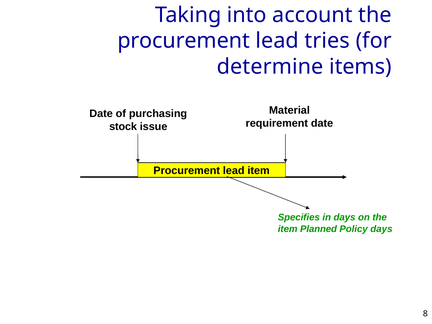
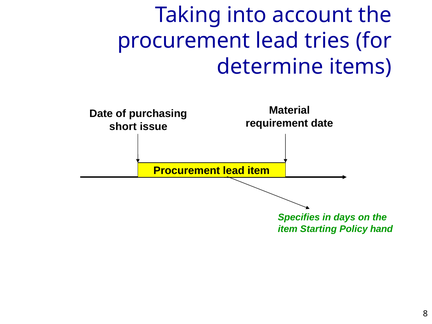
stock: stock -> short (123, 127)
Planned: Planned -> Starting (318, 229)
Policy days: days -> hand (382, 229)
